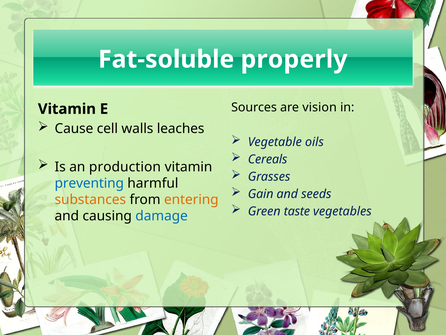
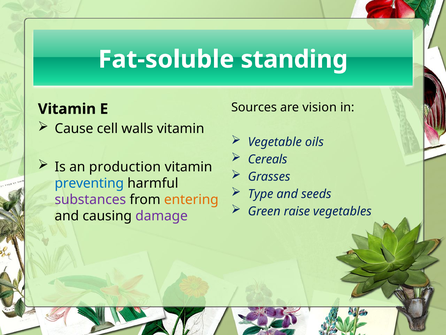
properly: properly -> standing (294, 59)
walls leaches: leaches -> vitamin (181, 129)
Gain: Gain -> Type (261, 194)
substances colour: orange -> purple (90, 199)
taste: taste -> raise (297, 211)
damage colour: blue -> purple (162, 216)
